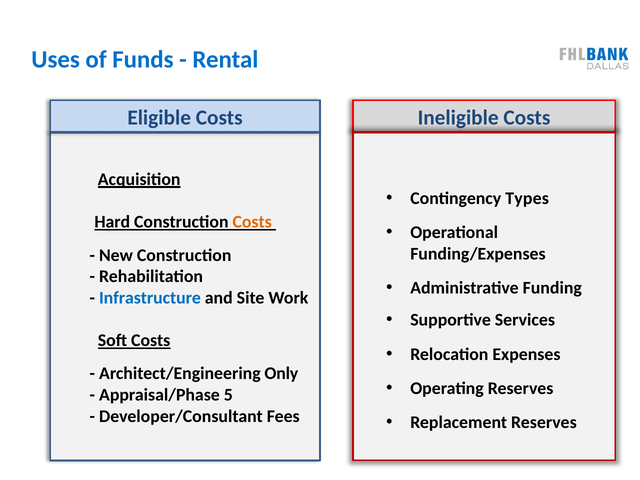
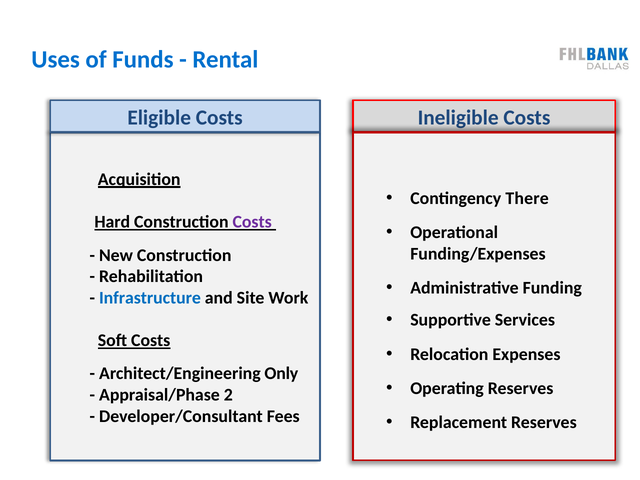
Types: Types -> There (527, 198)
Costs colour: orange -> purple (252, 222)
5: 5 -> 2 (228, 395)
